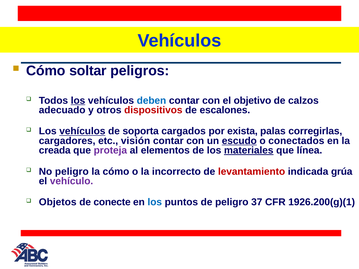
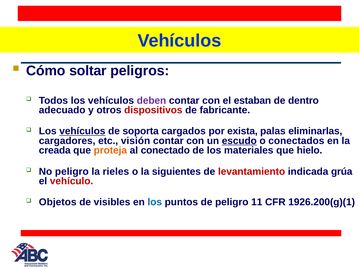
los underline: present -> none (78, 101)
deben colour: blue -> purple (151, 101)
objetivo: objetivo -> estaban (252, 101)
calzos: calzos -> dentro (303, 101)
escalones: escalones -> fabricante (225, 110)
corregirlas: corregirlas -> eliminarlas (315, 131)
proteja colour: purple -> orange (110, 150)
elementos: elementos -> conectado (165, 150)
materiales underline: present -> none (249, 150)
línea: línea -> hielo (310, 150)
la cómo: cómo -> rieles (116, 172)
incorrecto: incorrecto -> siguientes (176, 172)
vehículo colour: purple -> red (72, 181)
conecte: conecte -> visibles (112, 202)
37: 37 -> 11 (257, 202)
